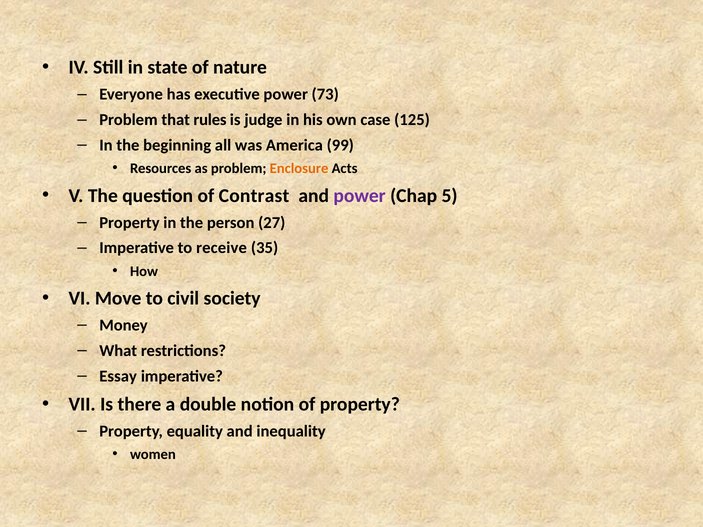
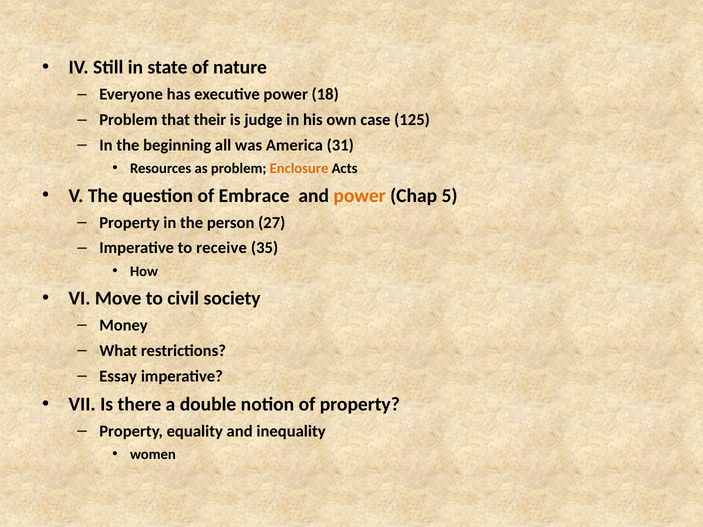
73: 73 -> 18 (325, 94)
rules: rules -> their (210, 120)
99: 99 -> 31 (340, 145)
Contrast: Contrast -> Embrace (254, 196)
power colour: purple -> orange (360, 196)
